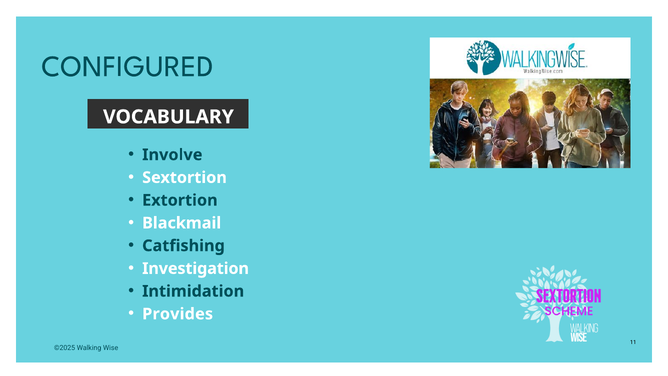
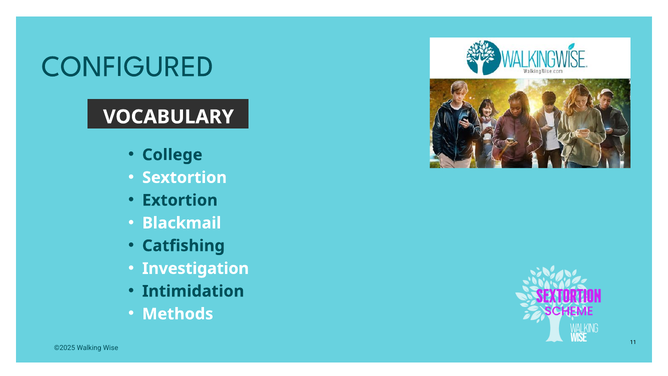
Involve: Involve -> College (172, 155)
Provides: Provides -> Methods (178, 314)
